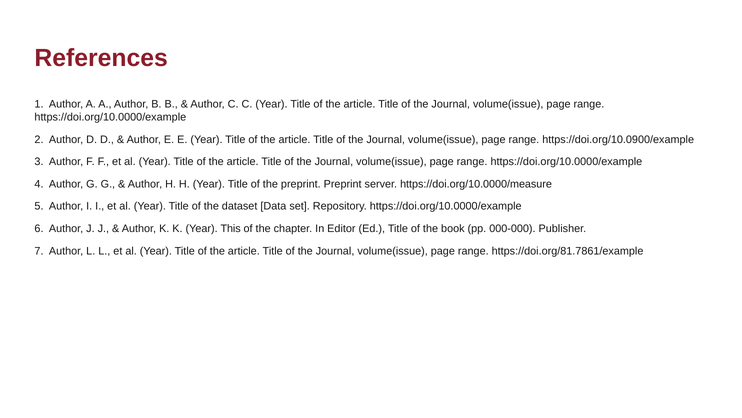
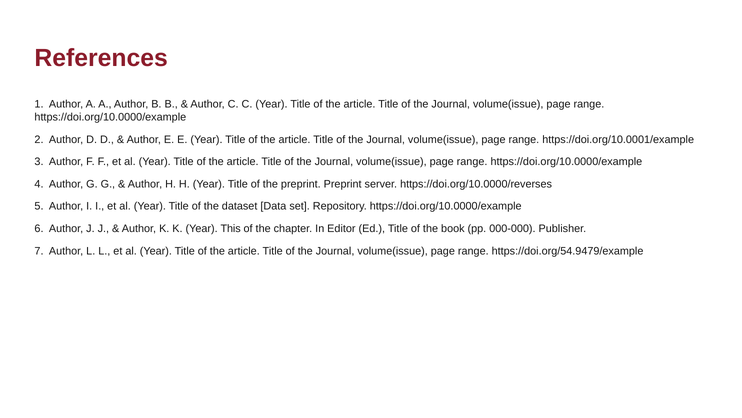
https://doi.org/10.0900/example: https://doi.org/10.0900/example -> https://doi.org/10.0001/example (618, 139)
https://doi.org/10.0000/measure: https://doi.org/10.0000/measure -> https://doi.org/10.0000/reverses (476, 184)
https://doi.org/81.7861/example: https://doi.org/81.7861/example -> https://doi.org/54.9479/example (568, 251)
